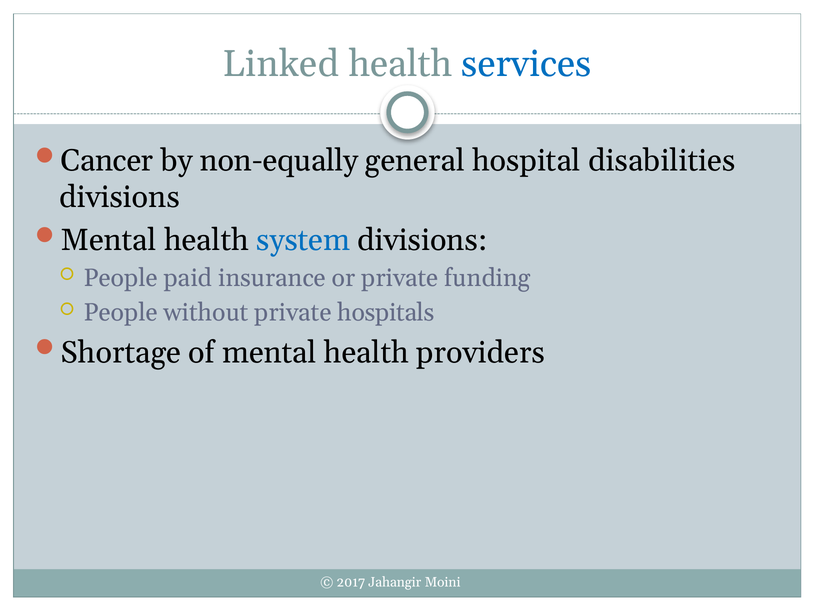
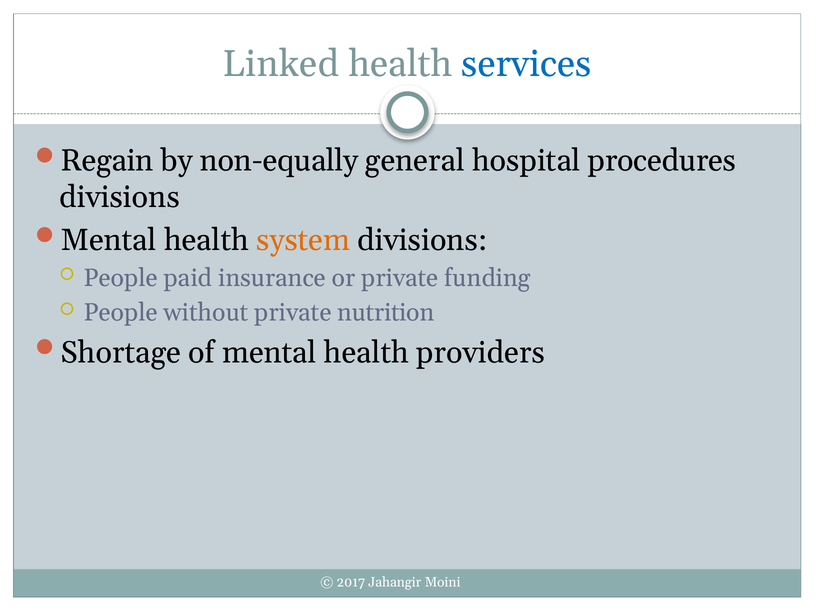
Cancer: Cancer -> Regain (107, 161)
disabilities: disabilities -> procedures (662, 161)
system colour: blue -> orange (303, 240)
hospitals: hospitals -> nutrition (386, 313)
